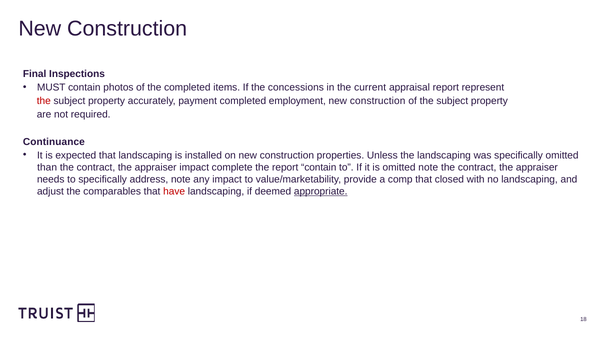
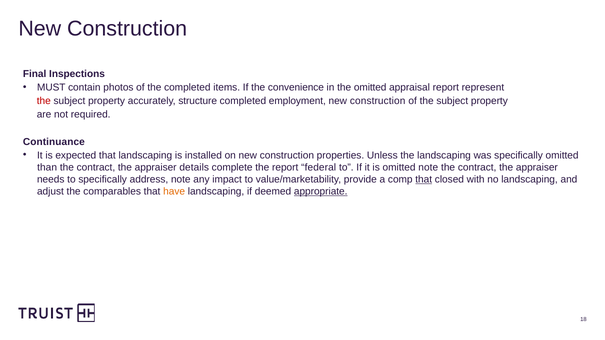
concessions: concessions -> convenience (296, 88)
the current: current -> omitted (370, 88)
payment: payment -> structure (198, 101)
appraiser impact: impact -> details (194, 167)
report contain: contain -> federal (319, 167)
that underline: none -> present (424, 180)
have colour: red -> orange (174, 192)
